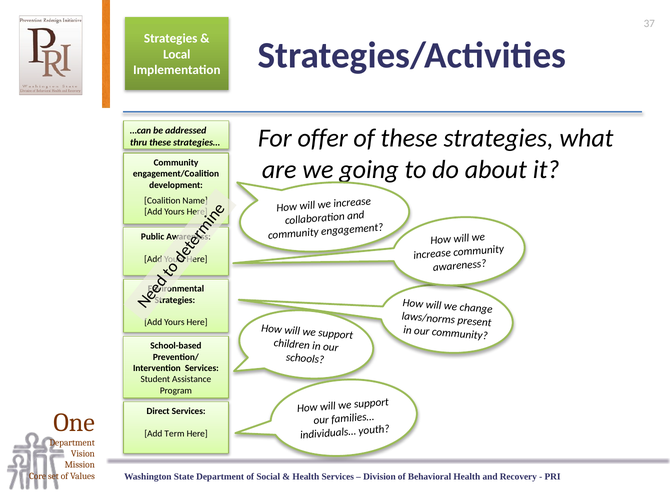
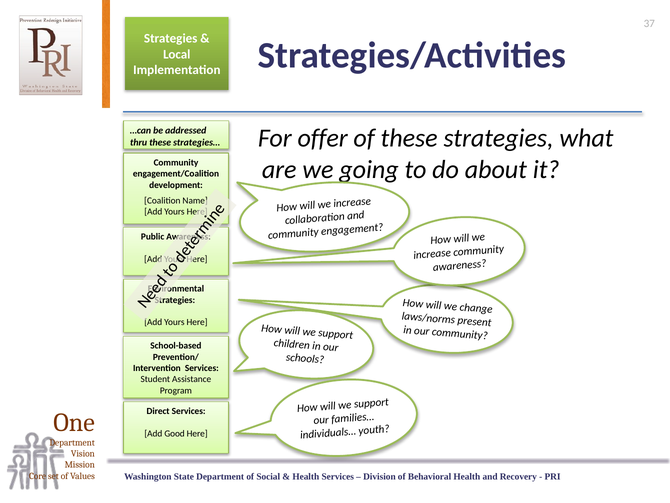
Term: Term -> Good (175, 433)
